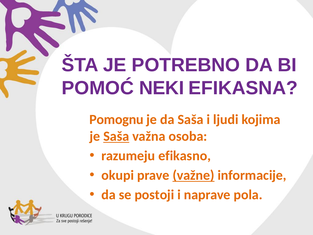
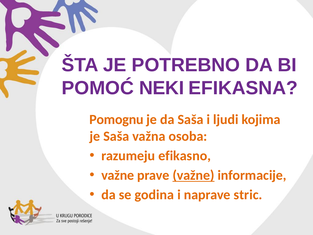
Saša underline: present -> none (116, 136)
okupi: okupi -> važne (118, 175)
postoji: postoji -> godina (154, 195)
pola: pola -> stric (248, 195)
